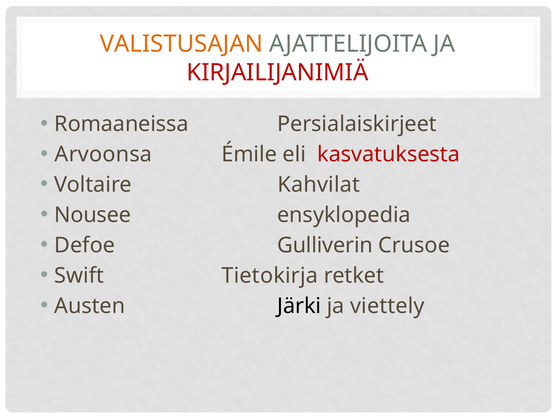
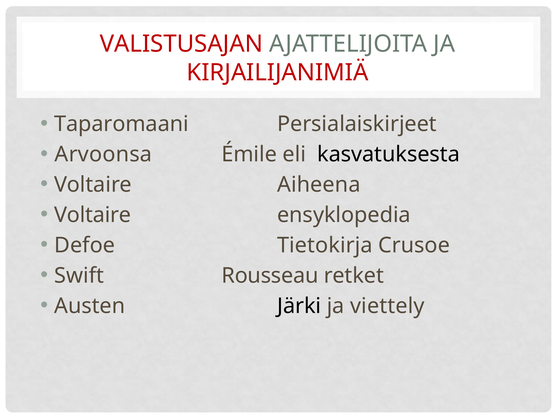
VALISTUSAJAN colour: orange -> red (181, 44)
Romaaneissa: Romaaneissa -> Taparomaani (121, 124)
kasvatuksesta colour: red -> black (389, 154)
Kahvilat: Kahvilat -> Aiheena (319, 185)
Nousee: Nousee -> Voltaire (93, 215)
Gulliverin: Gulliverin -> Tietokirja (325, 245)
Tietokirja: Tietokirja -> Rousseau (270, 275)
